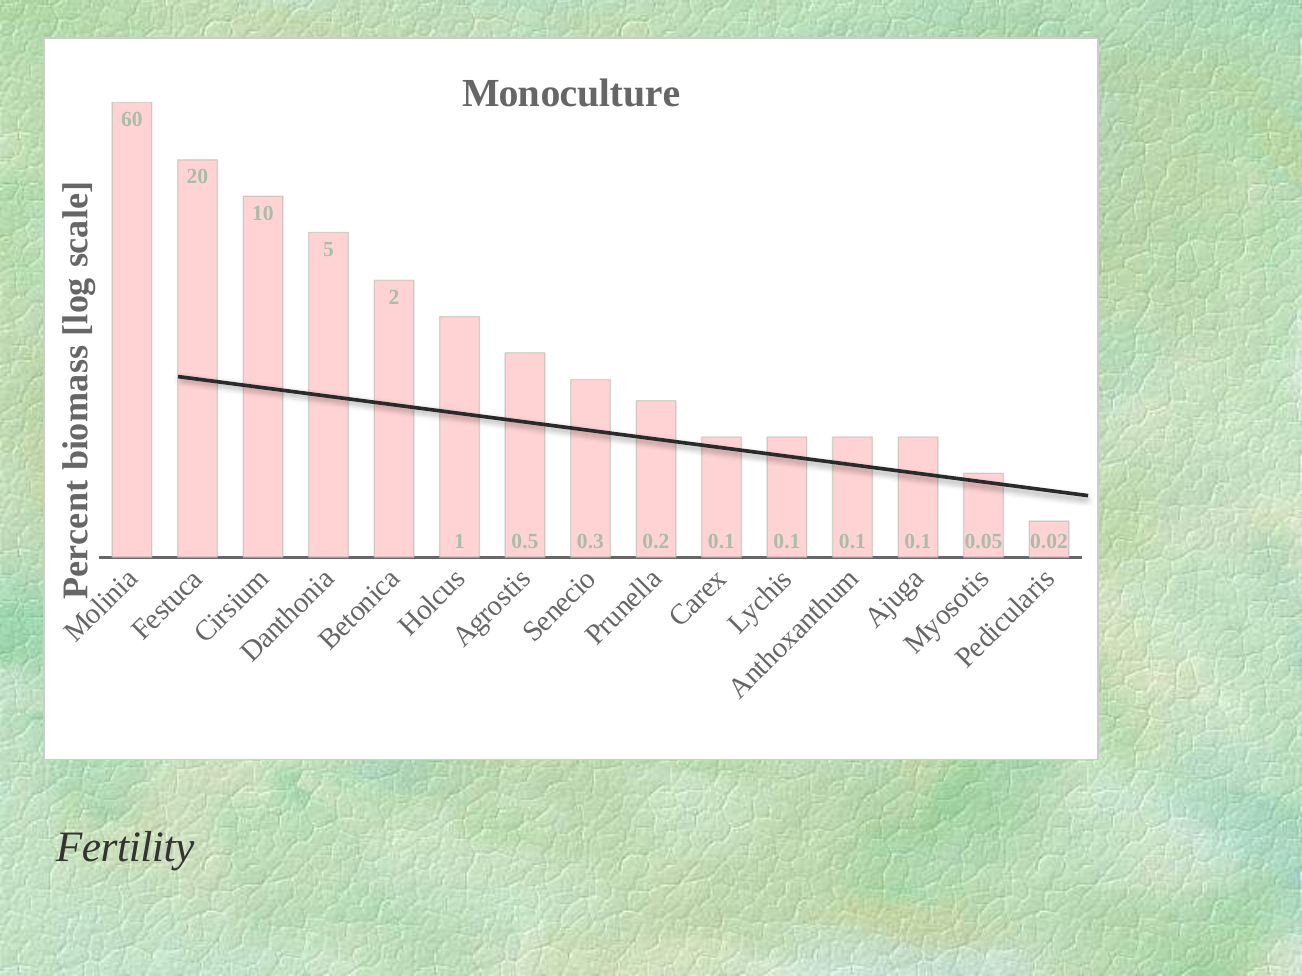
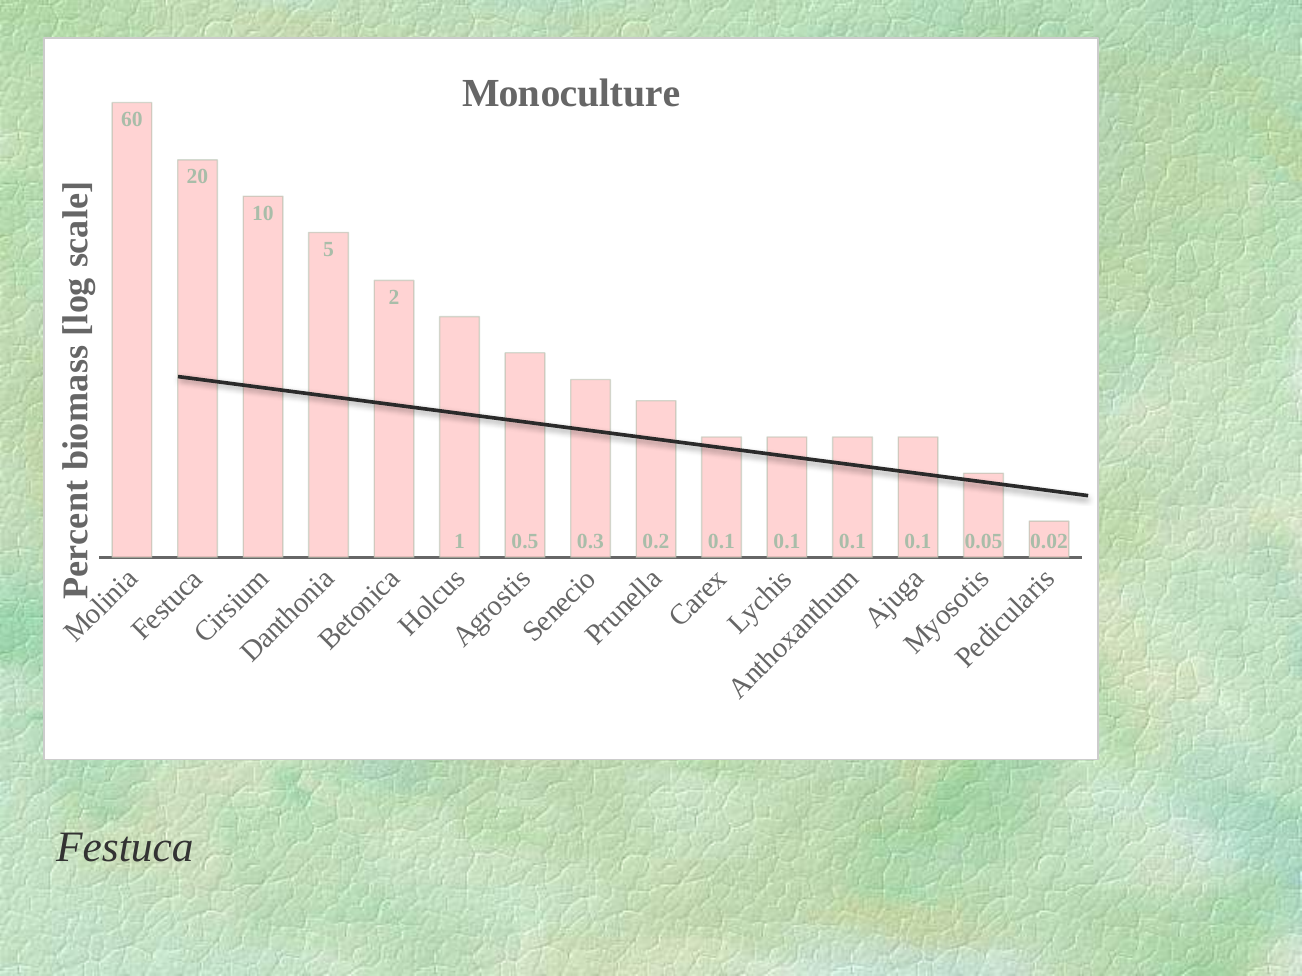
Fertility: Fertility -> Festuca (125, 847)
